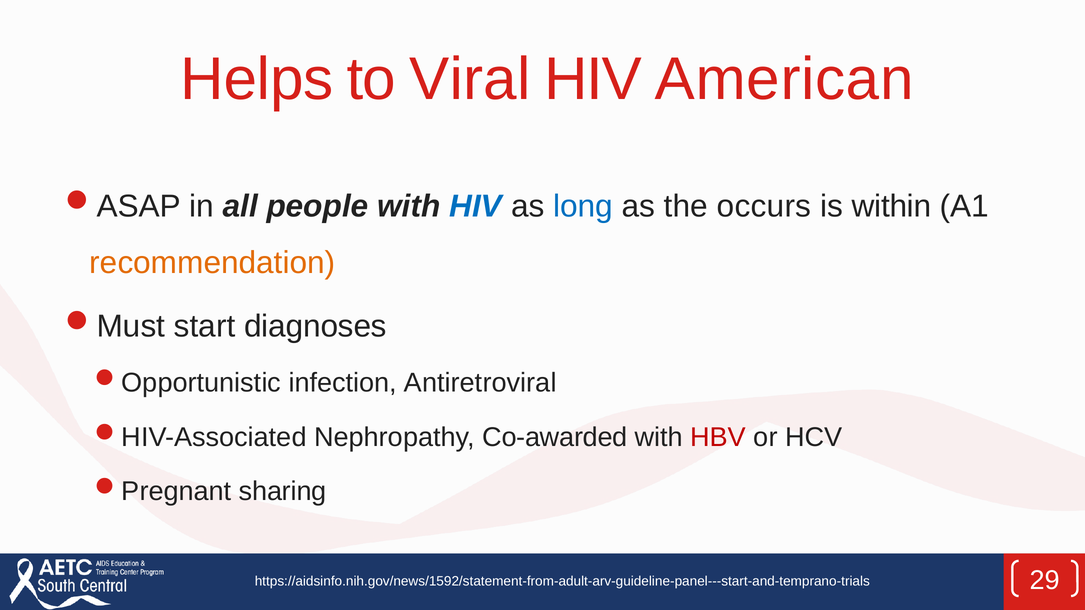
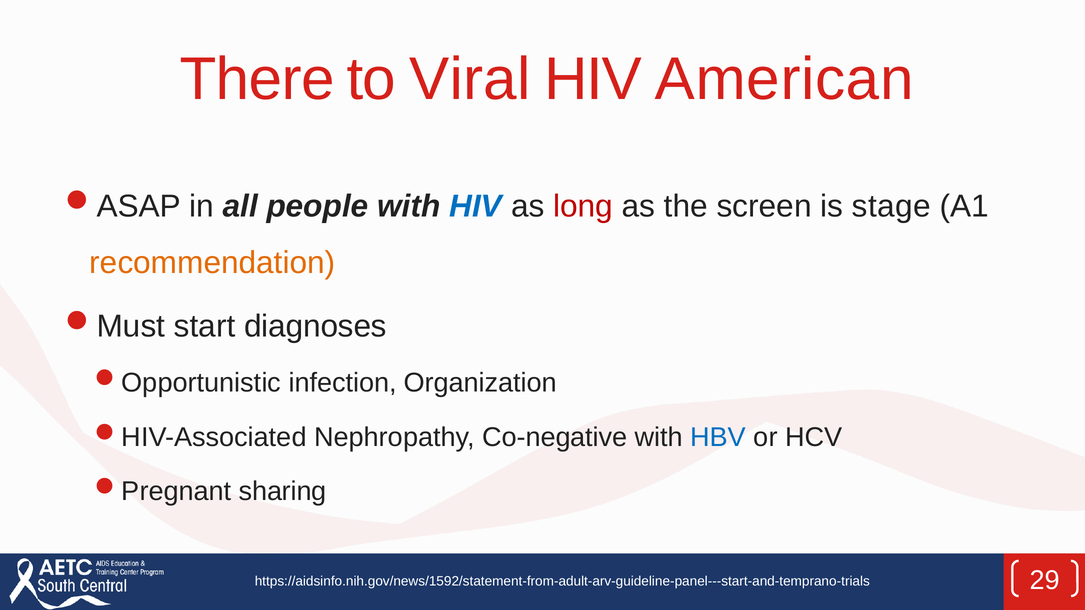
Helps: Helps -> There (257, 79)
long colour: blue -> red (583, 206)
occurs: occurs -> screen (764, 206)
within: within -> stage (891, 206)
Antiretroviral: Antiretroviral -> Organization (480, 383)
Co-awarded: Co-awarded -> Co-negative (555, 437)
HBV colour: red -> blue (718, 437)
